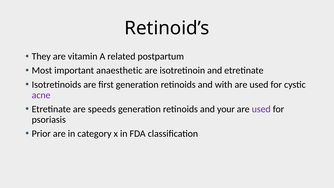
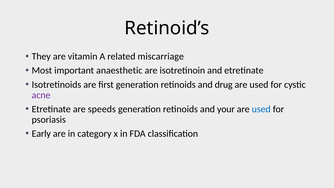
postpartum: postpartum -> miscarriage (161, 56)
with: with -> drug (224, 84)
used colour: purple -> blue (261, 109)
Prior: Prior -> Early (41, 134)
